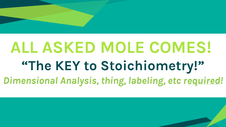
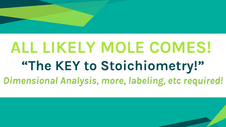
ASKED: ASKED -> LIKELY (69, 47)
thing: thing -> more (113, 81)
